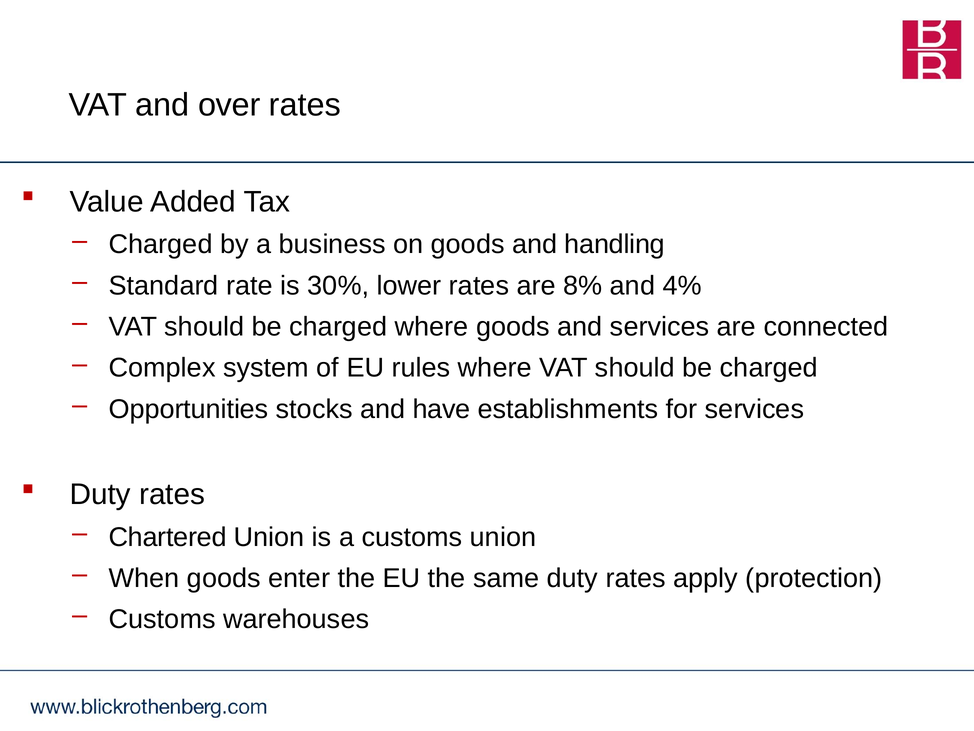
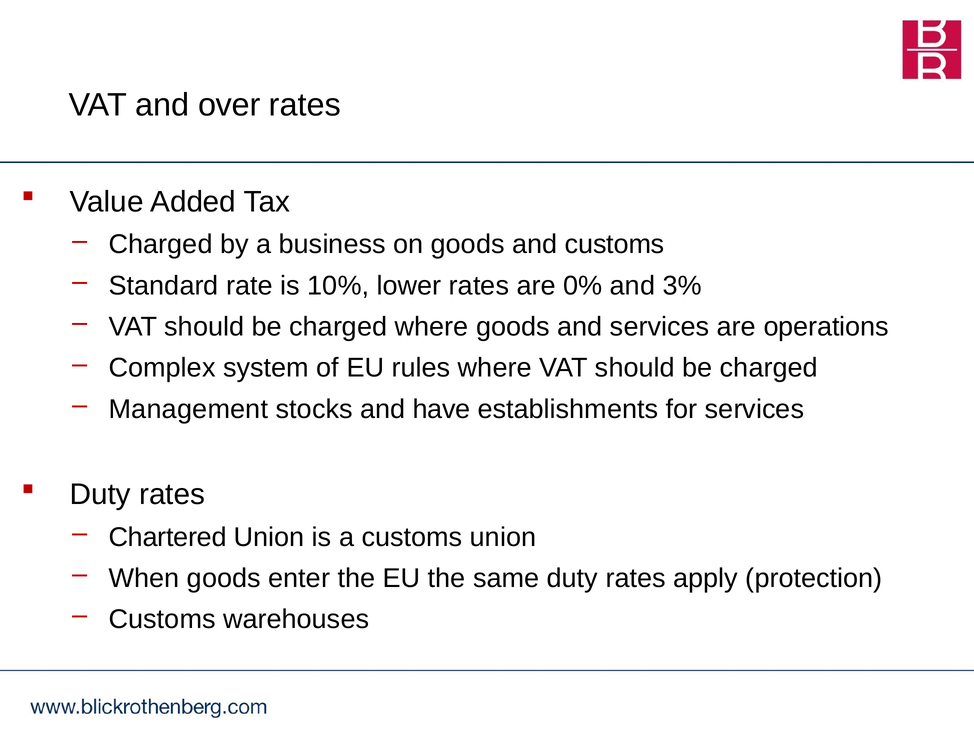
and handling: handling -> customs (615, 244)
30%: 30% -> 10% (338, 285)
8%: 8% -> 0% (583, 285)
4%: 4% -> 3% (682, 285)
connected: connected -> operations (826, 327)
Opportunities: Opportunities -> Management (188, 409)
